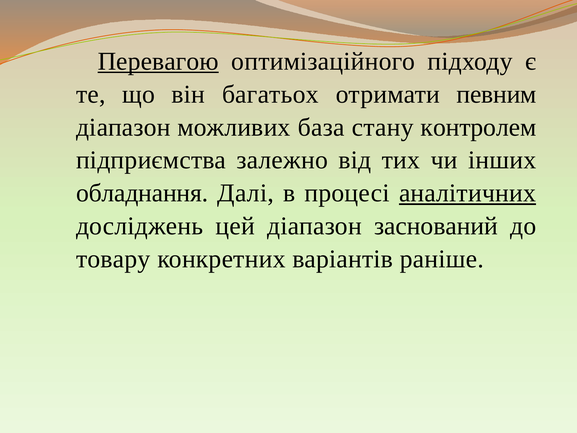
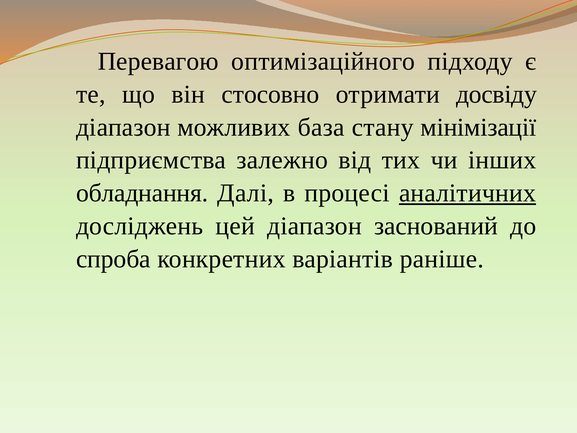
Перевагою underline: present -> none (158, 61)
багатьох: багатьох -> стосовно (271, 94)
певним: певним -> досвіду (497, 94)
контролем: контролем -> мінімізації (478, 127)
товару: товару -> спроба (113, 259)
